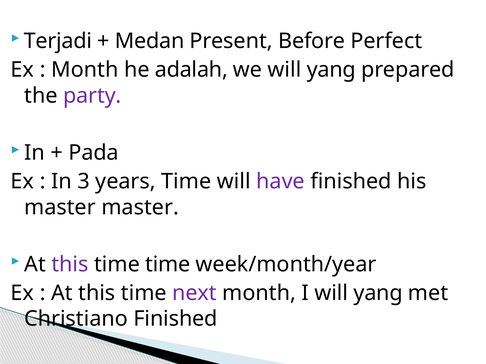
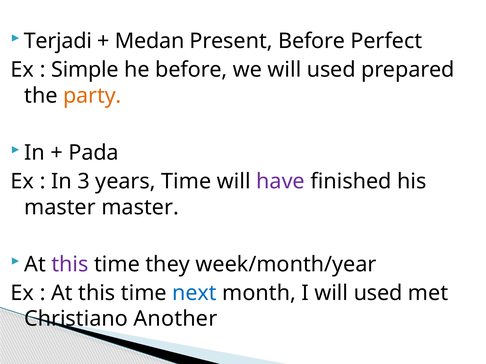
Month: Month -> Simple (85, 70)
he adalah: adalah -> before (191, 70)
we will yang: yang -> used (331, 70)
party colour: purple -> orange (92, 96)
time time: time -> they (168, 265)
next colour: purple -> blue (195, 293)
I will yang: yang -> used (378, 293)
Christiano Finished: Finished -> Another (175, 319)
